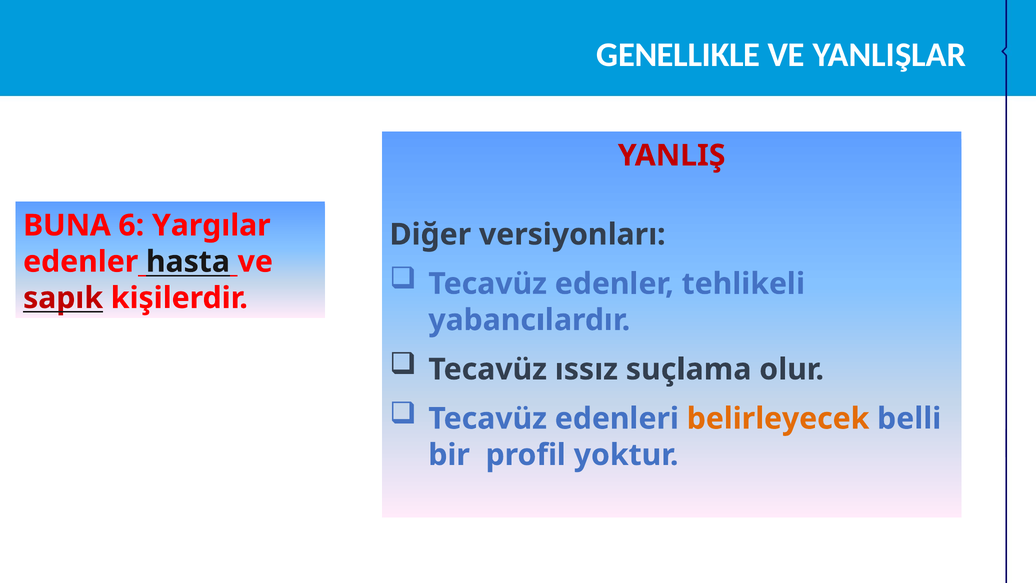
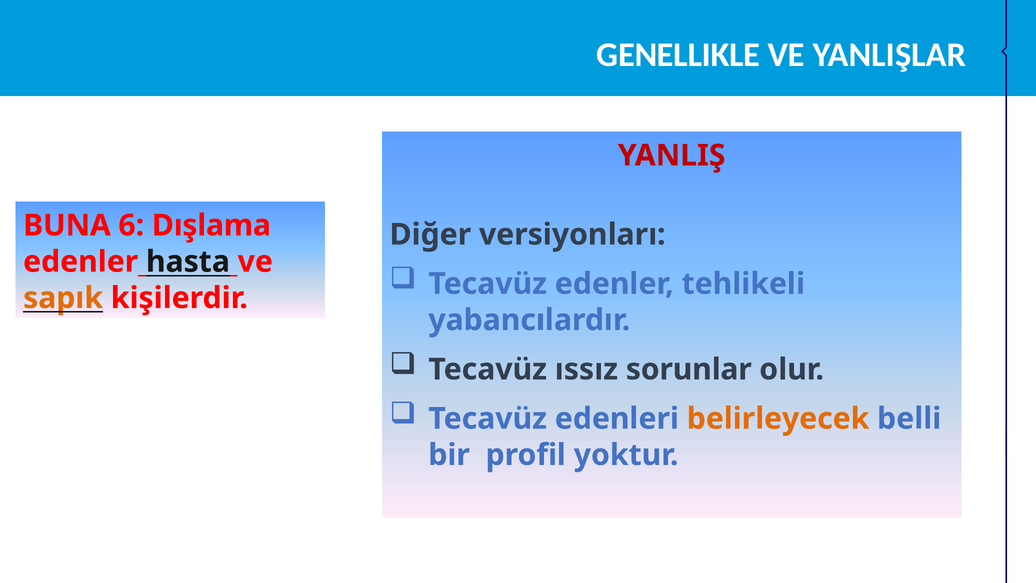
Yargılar: Yargılar -> Dışlama (211, 225)
sapık colour: red -> orange (63, 298)
suçlama: suçlama -> sorunlar (689, 369)
